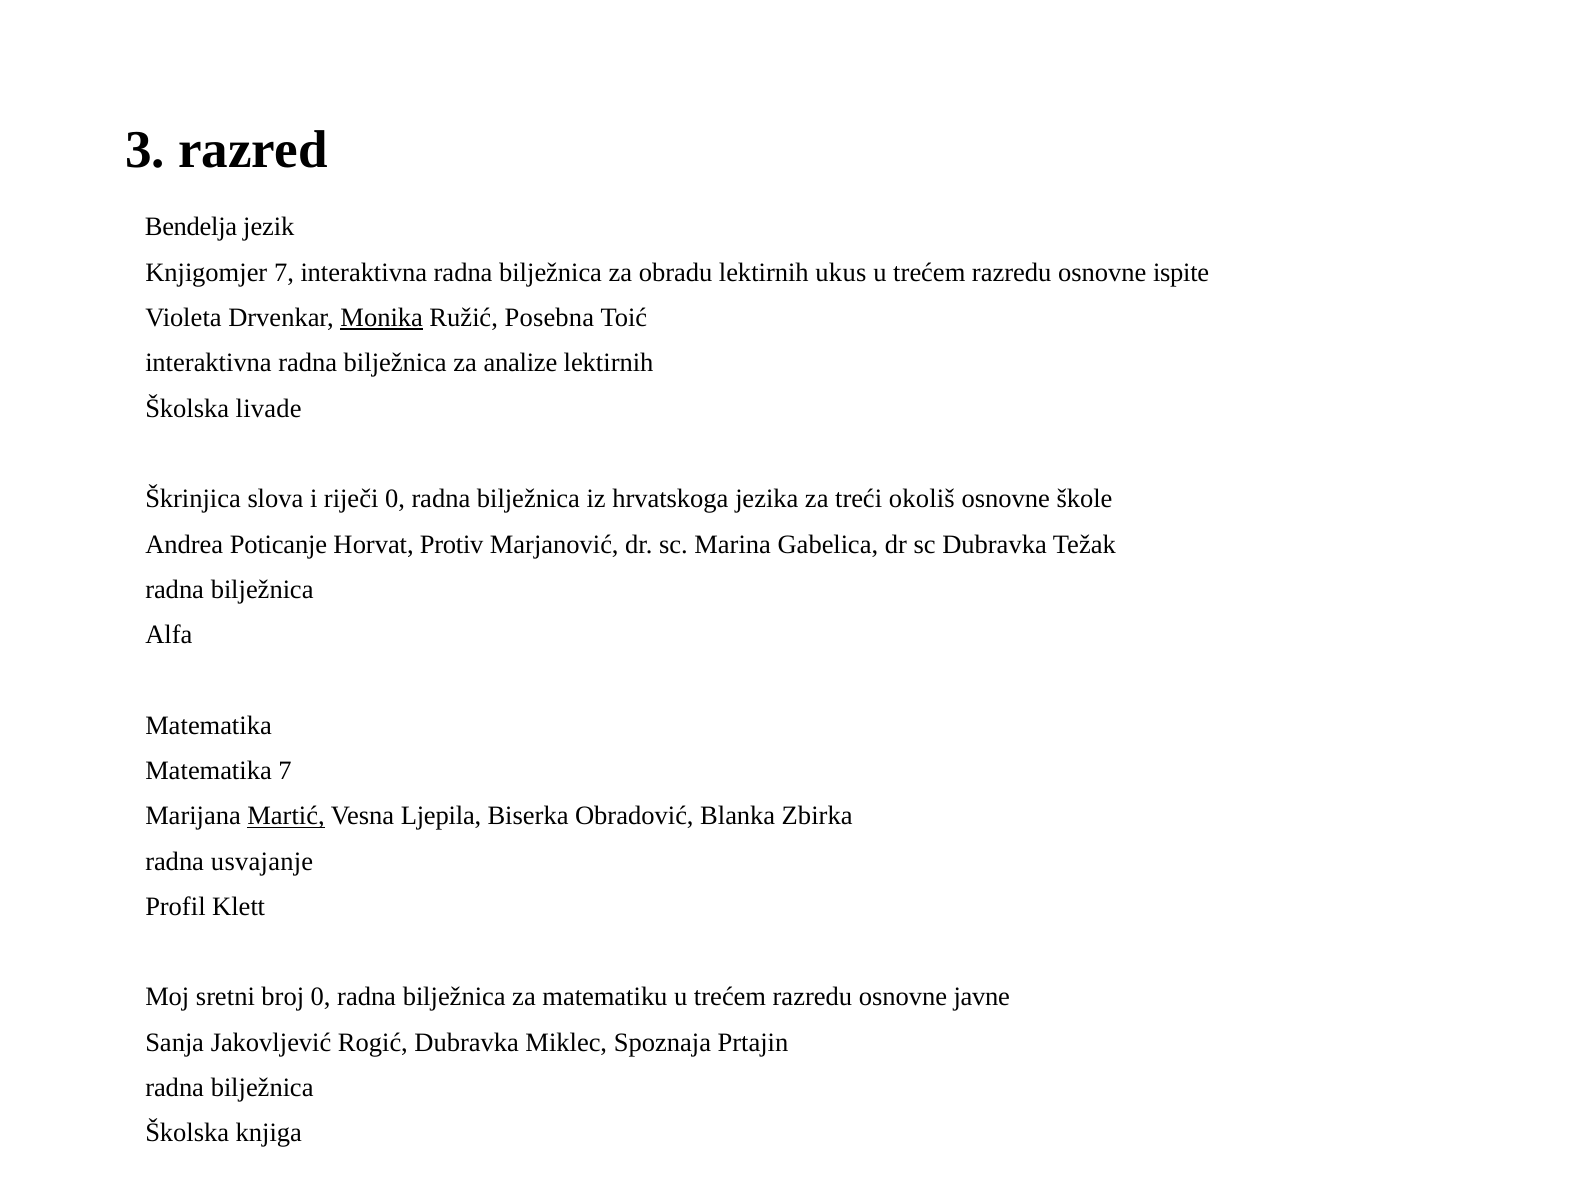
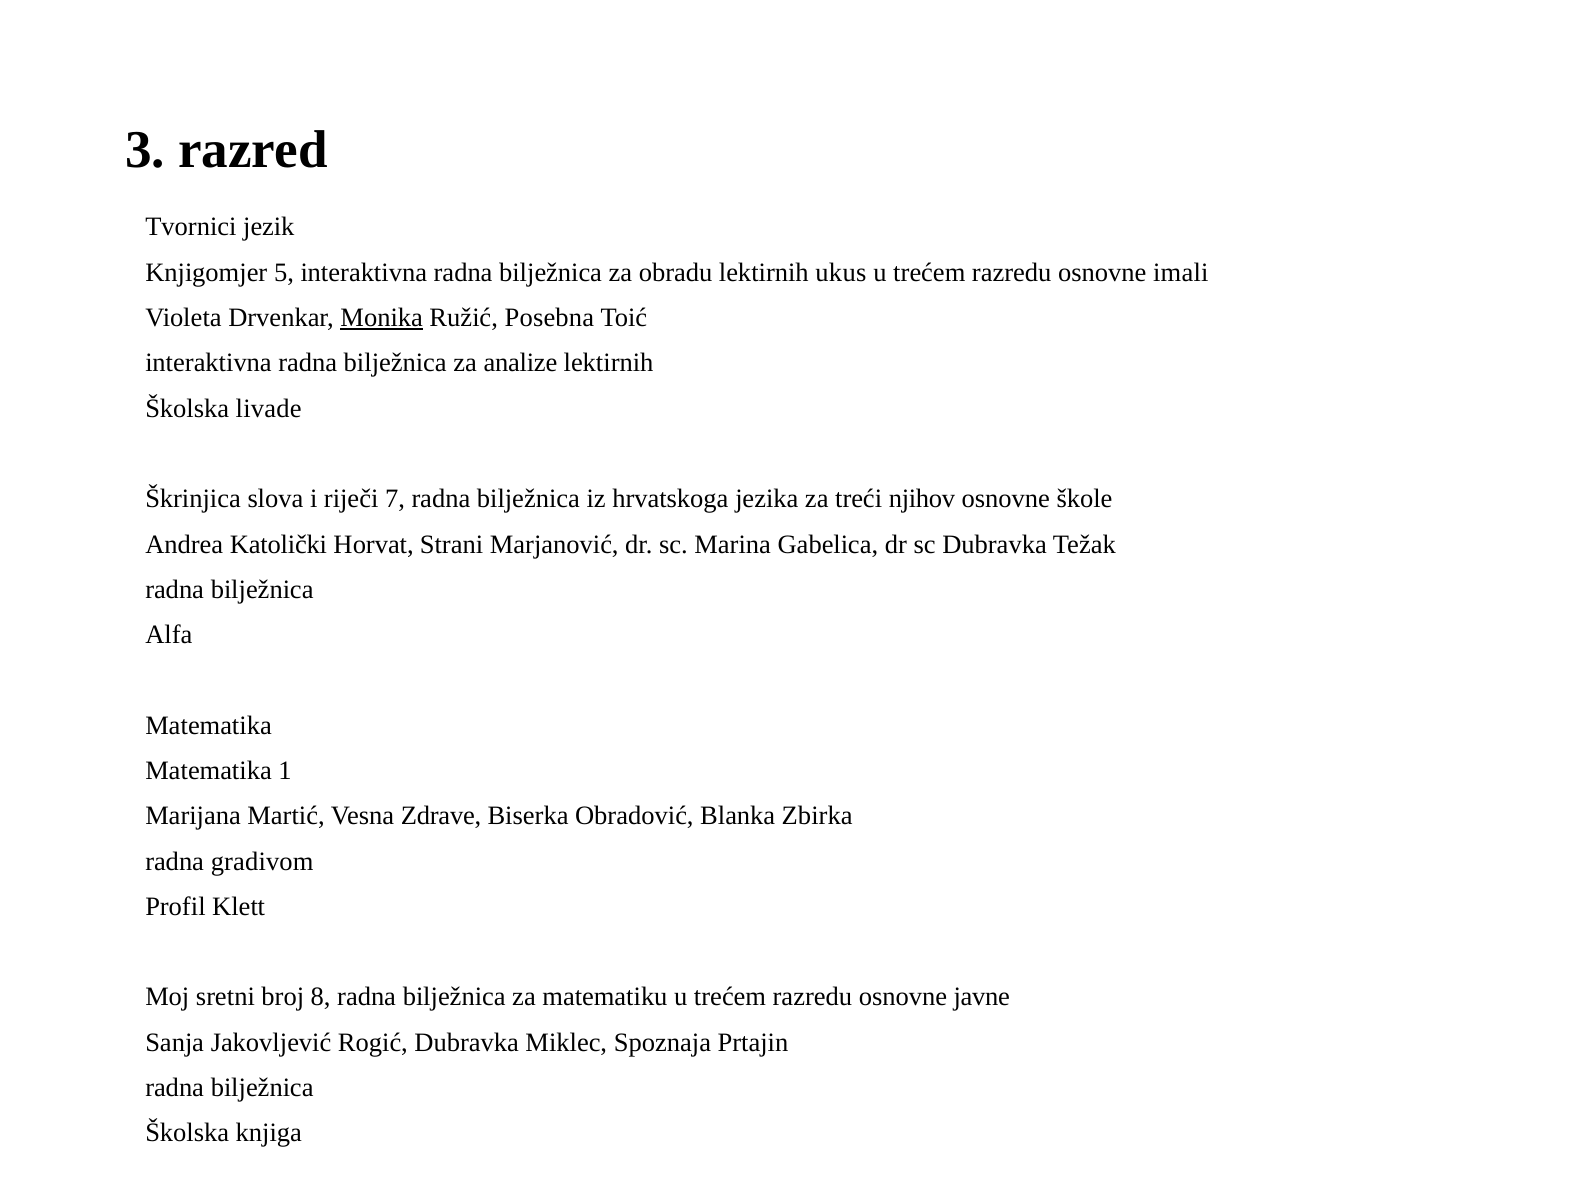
Bendelja: Bendelja -> Tvornici (191, 227)
Knjigomjer 7: 7 -> 5 (284, 272)
ispite: ispite -> imali (1181, 272)
riječi 0: 0 -> 7 (395, 499)
okoliš: okoliš -> njihov (922, 499)
Poticanje: Poticanje -> Katolički (278, 544)
Protiv: Protiv -> Strani (452, 544)
Matematika 7: 7 -> 1 (285, 771)
Martić underline: present -> none (286, 816)
Ljepila: Ljepila -> Zdrave (441, 816)
usvajanje: usvajanje -> gradivom (262, 861)
broj 0: 0 -> 8 (321, 997)
